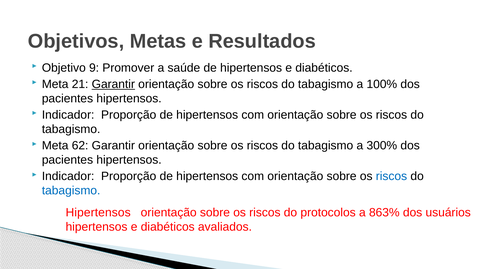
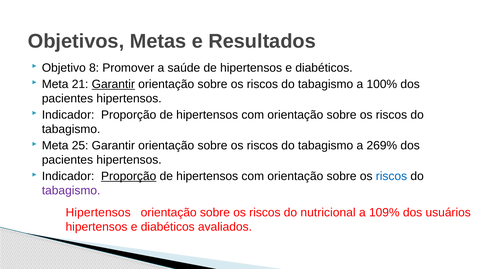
9: 9 -> 8 (94, 68)
62: 62 -> 25 (80, 146)
300%: 300% -> 269% (382, 146)
Proporção underline: none -> present (129, 177)
tabagismo colour: blue -> purple (71, 191)
protocolos: protocolos -> nutricional (328, 213)
863%: 863% -> 109% (384, 213)
